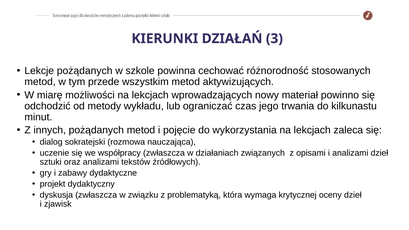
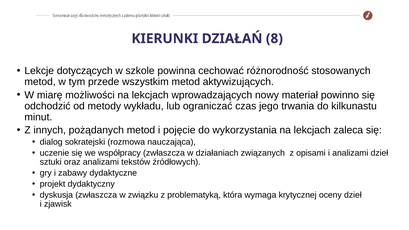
3: 3 -> 8 (274, 39)
Lekcje pożądanych: pożądanych -> dotyczących (85, 71)
